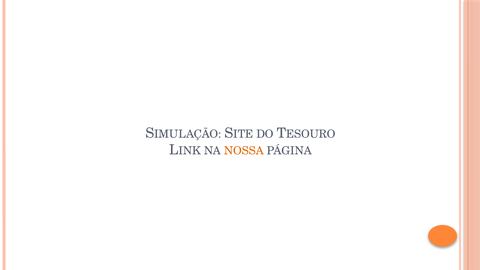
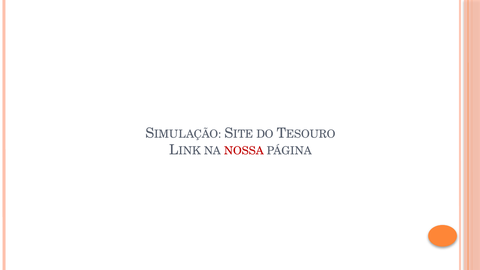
NOSSA colour: orange -> red (244, 151)
